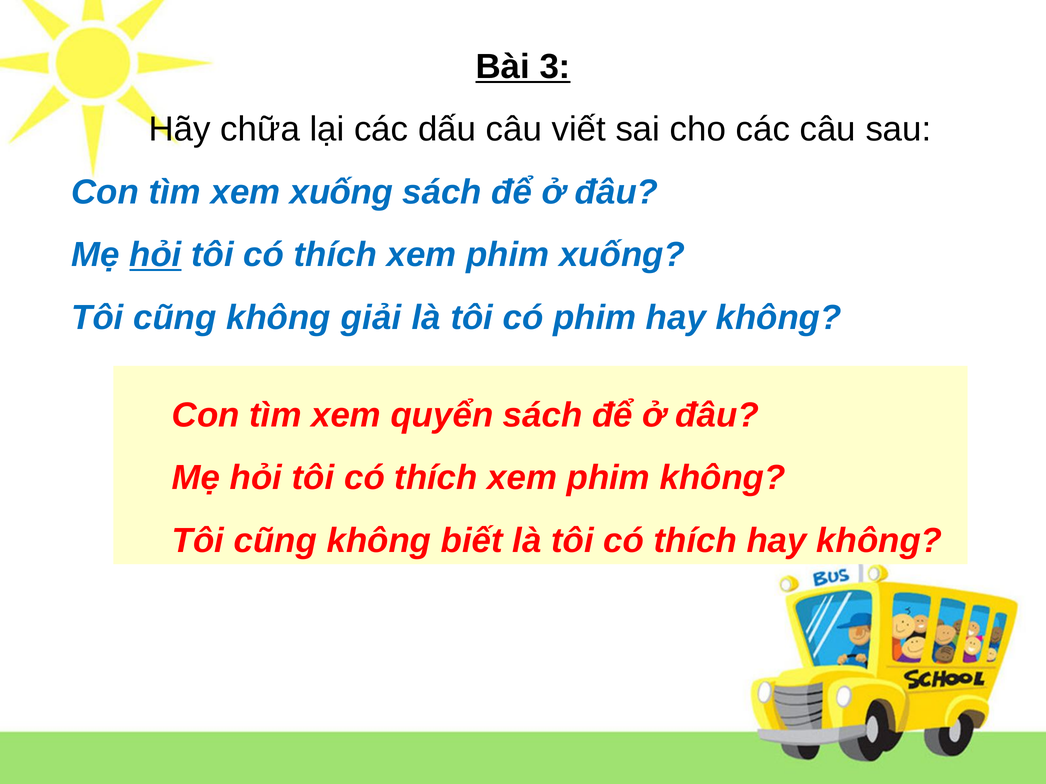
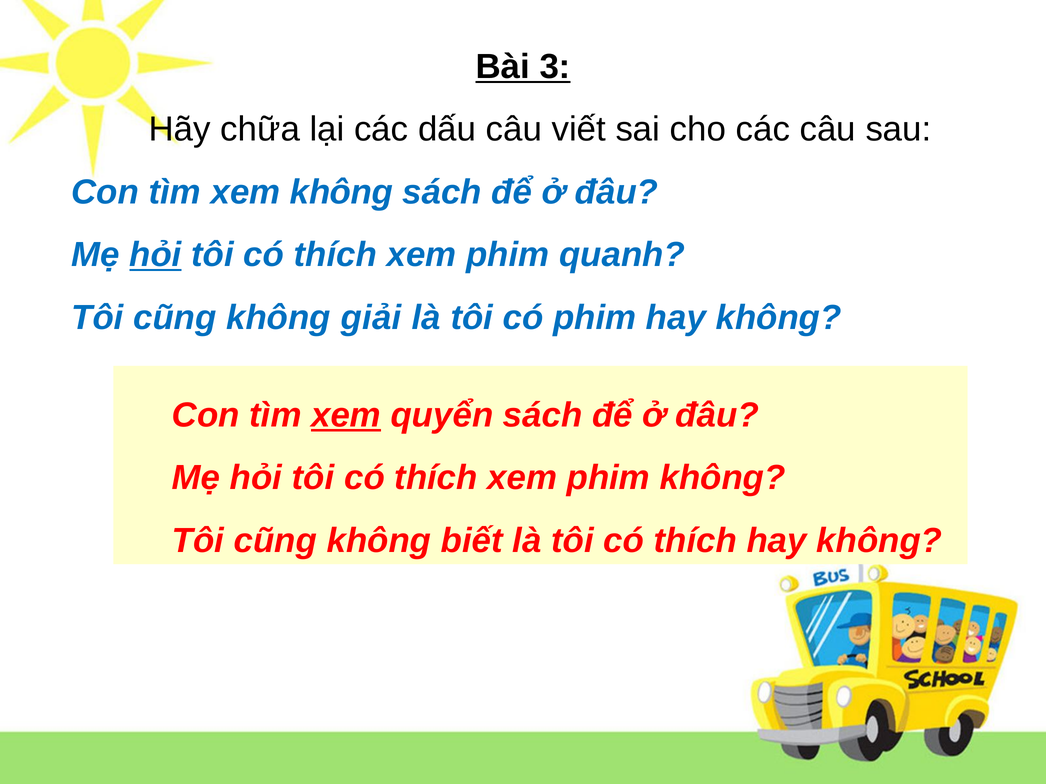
xem xuống: xuống -> không (342, 192)
phim xuống: xuống -> quanh (622, 255)
xem underline: none -> present (346, 415)
